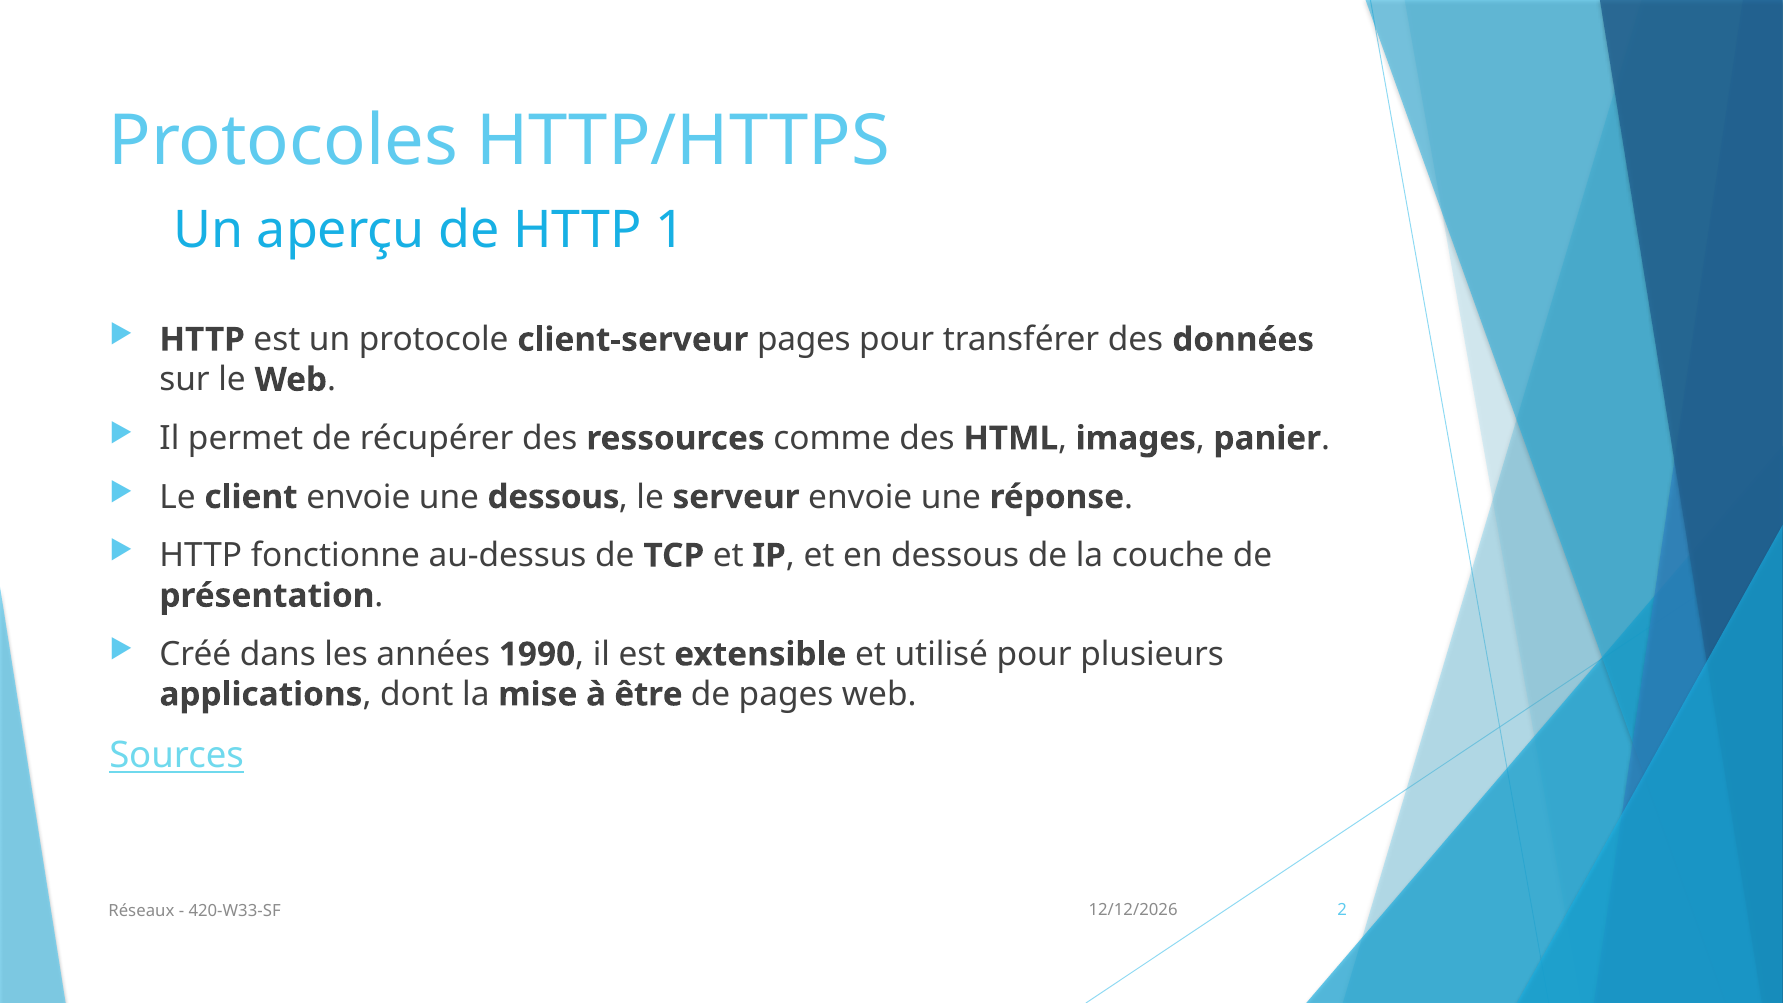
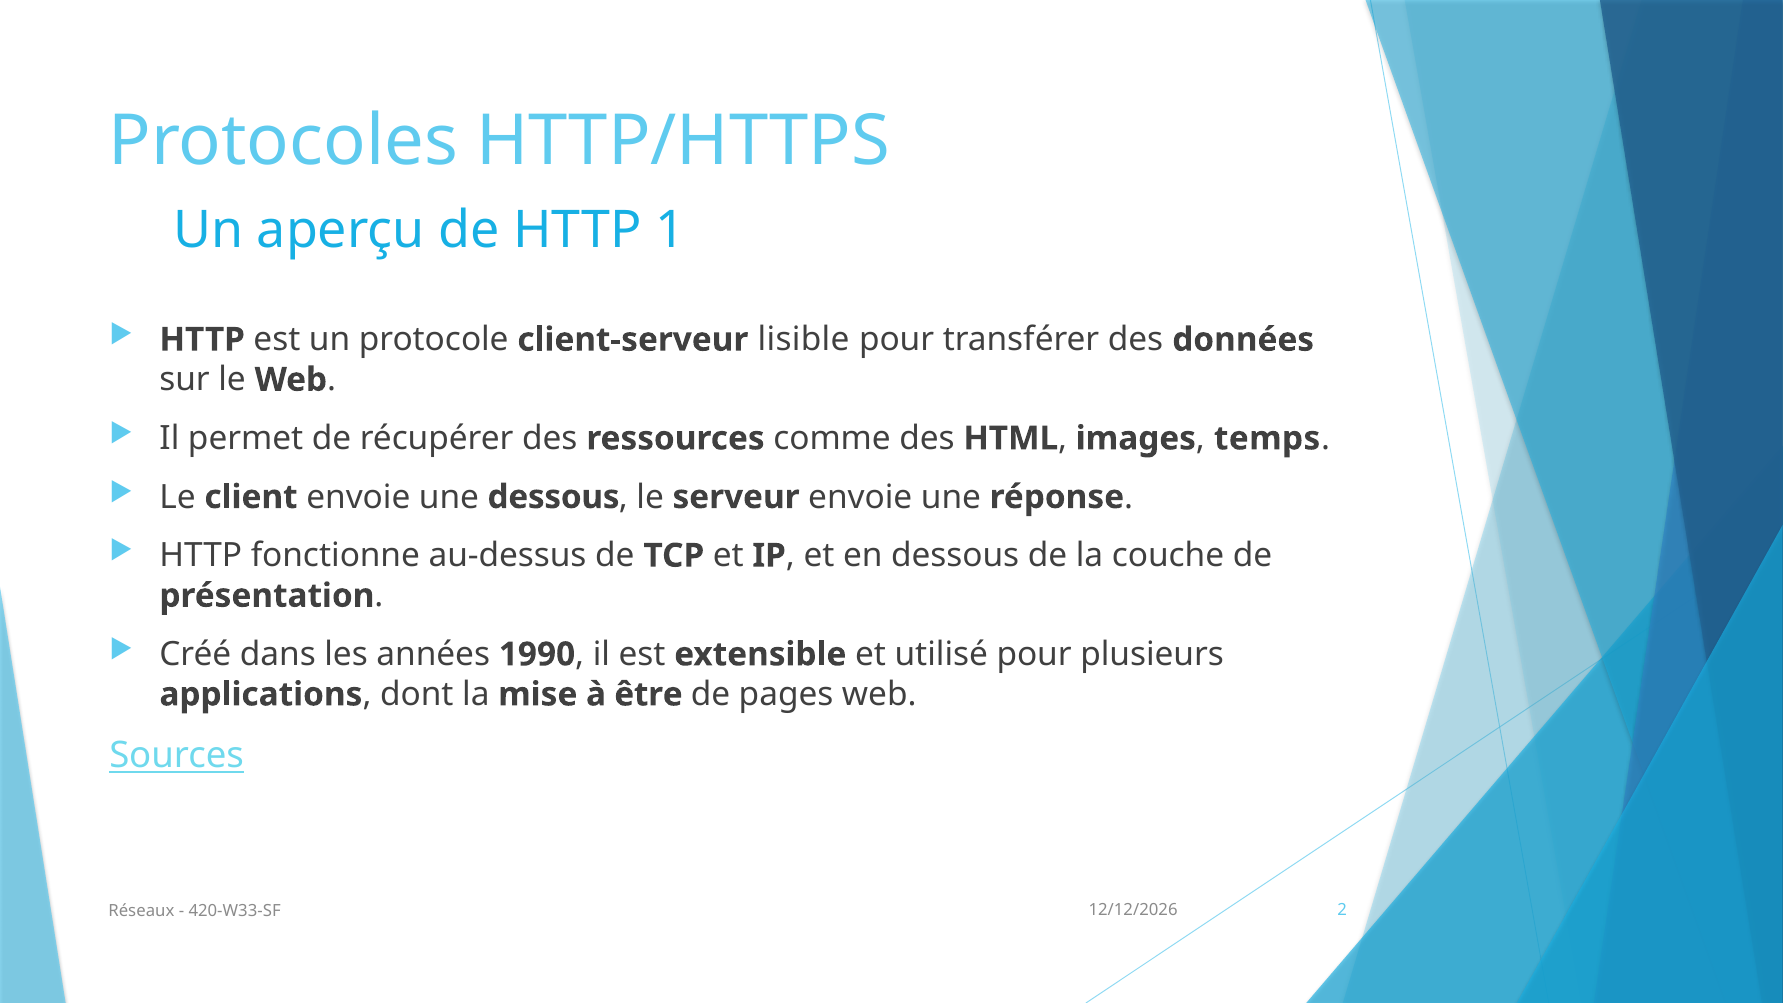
client-serveur pages: pages -> lisible (804, 340)
panier: panier -> temps (1267, 438)
